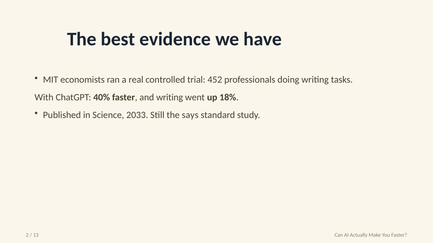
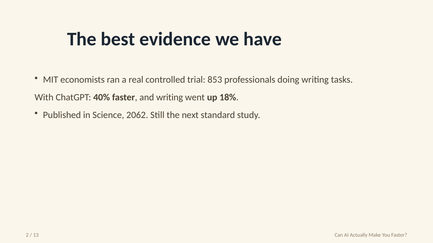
452: 452 -> 853 (215, 80)
2033: 2033 -> 2062 (137, 115)
says: says -> next (190, 115)
